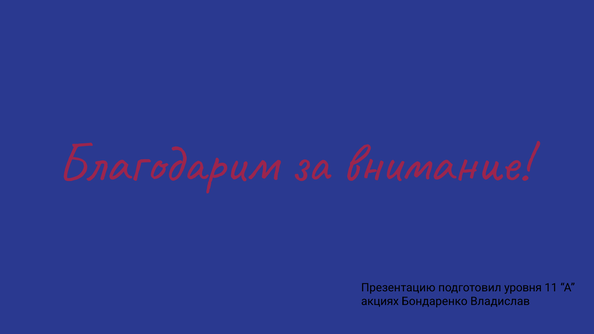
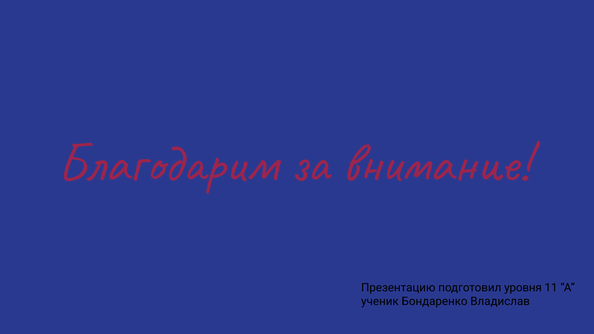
акциях: акциях -> ученик (380, 302)
